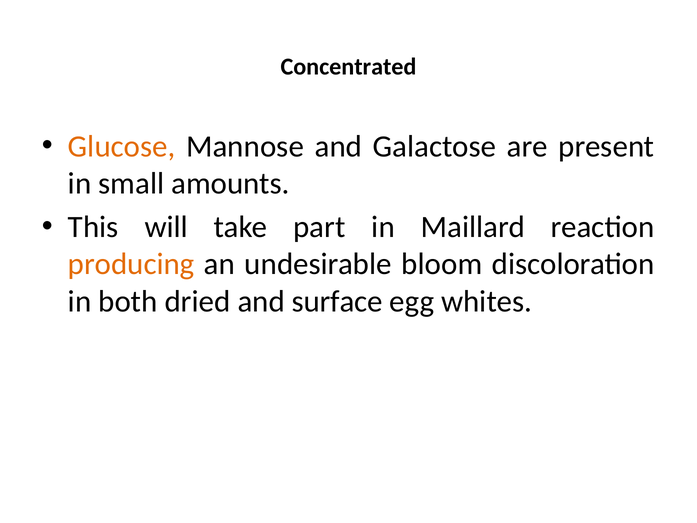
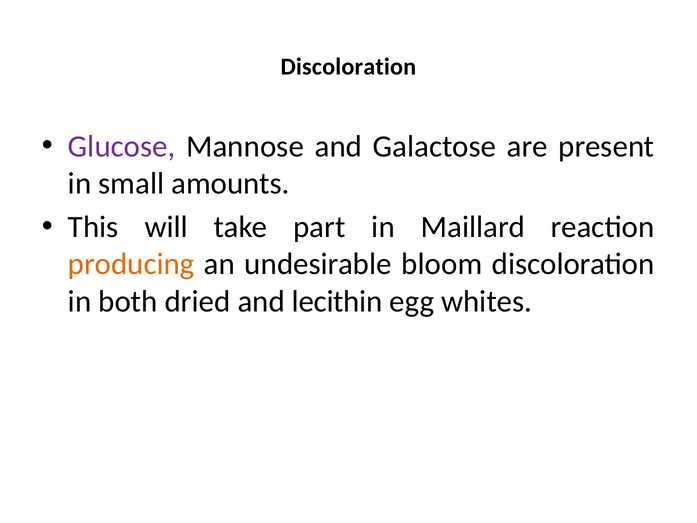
Concentrated: Concentrated -> Discoloration (348, 67)
Glucose colour: orange -> purple (122, 146)
surface: surface -> lecithin (337, 301)
